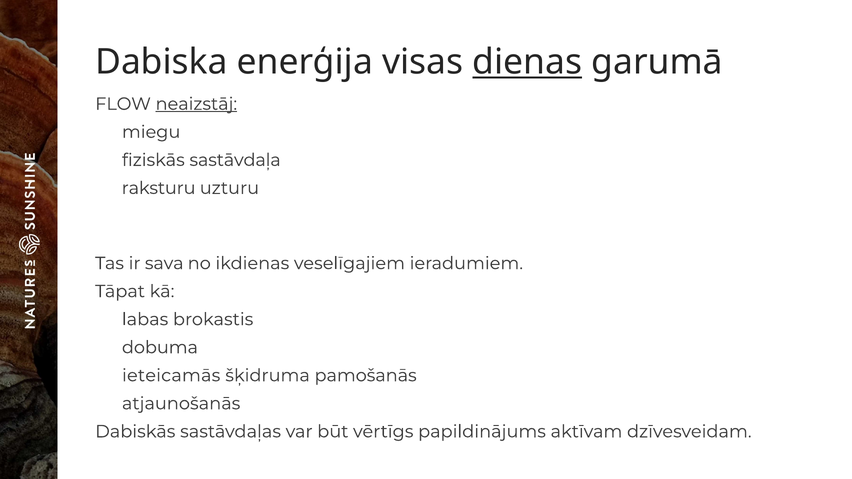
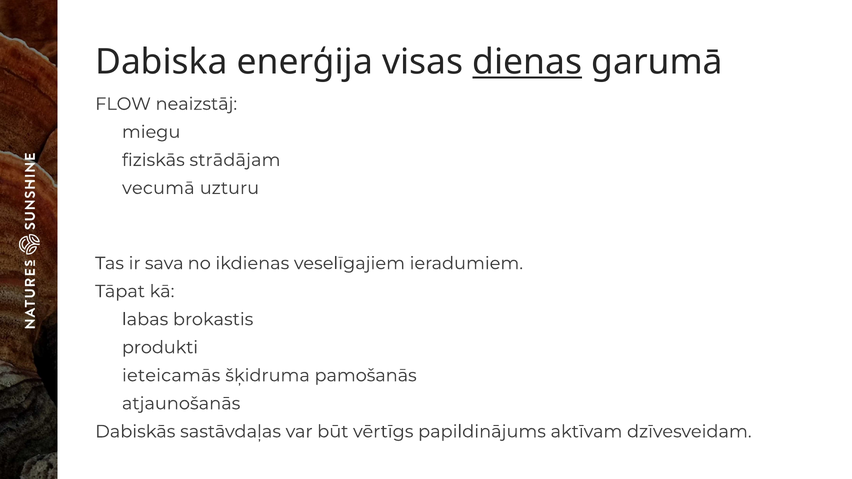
neaizstāj underline: present -> none (196, 104)
sastāvdaļa: sastāvdaļa -> strādājam (235, 160)
raksturu: raksturu -> vecumā (158, 188)
dobuma: dobuma -> produkti (160, 348)
